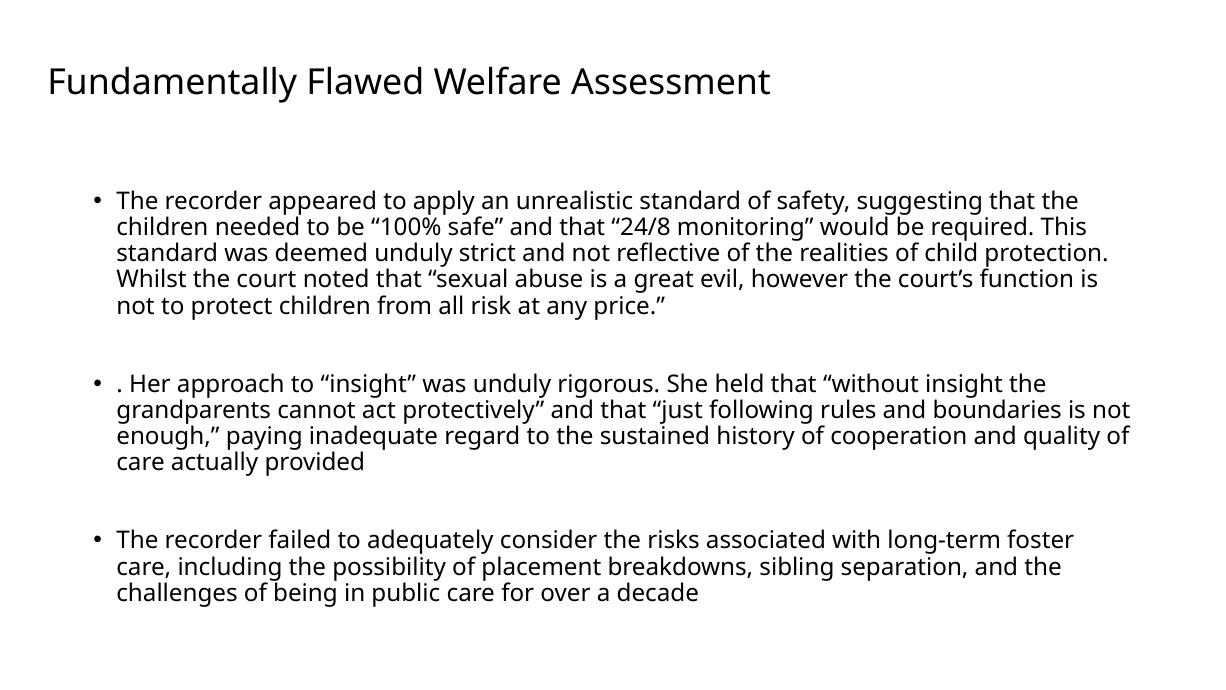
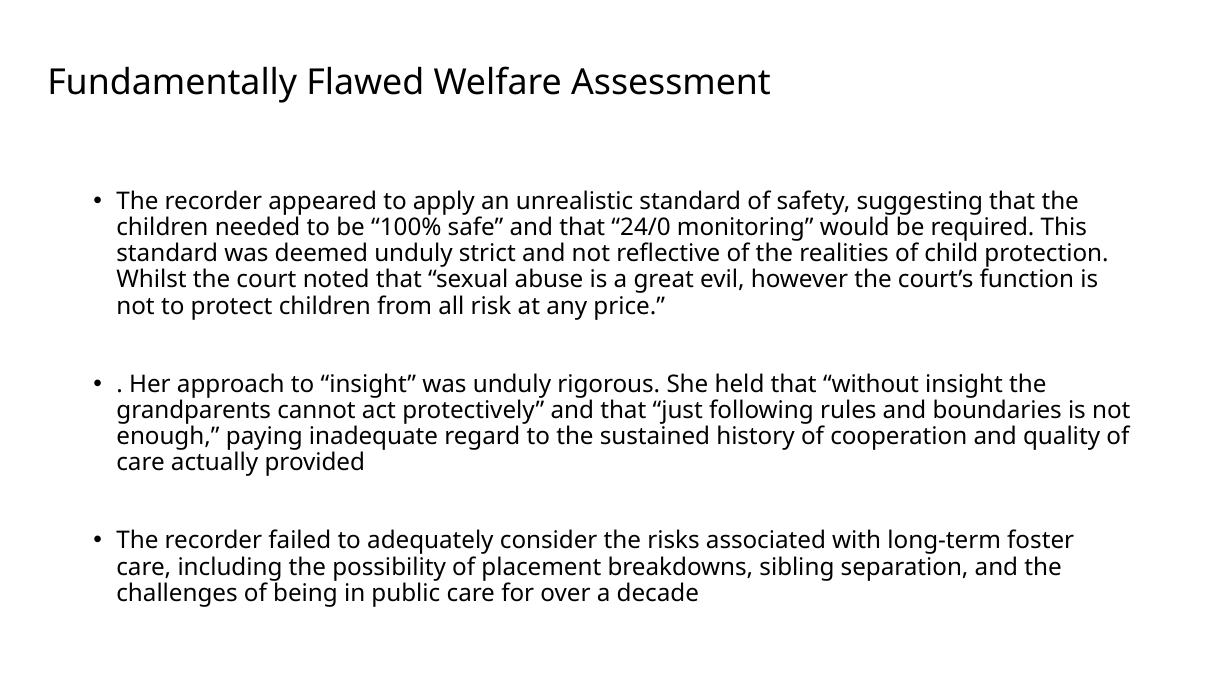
24/8: 24/8 -> 24/0 (641, 227)
